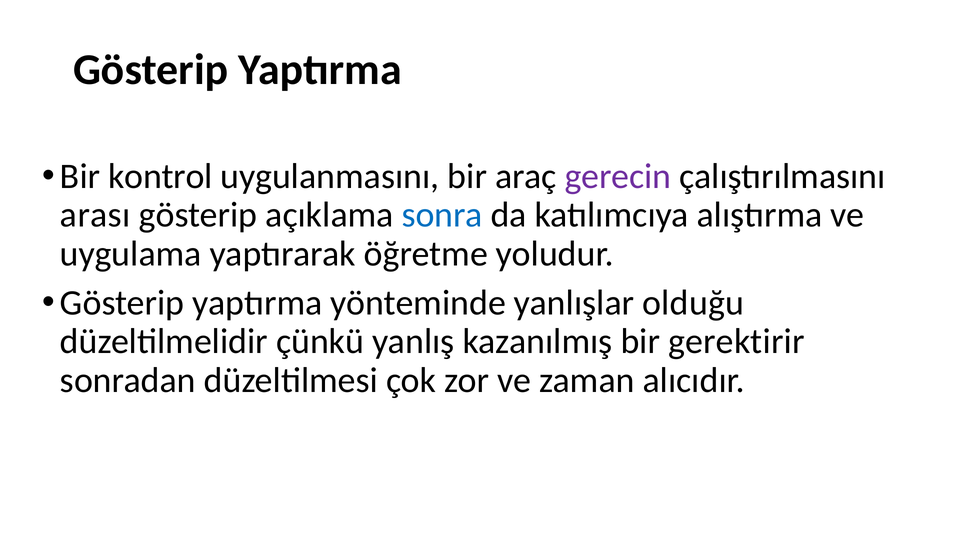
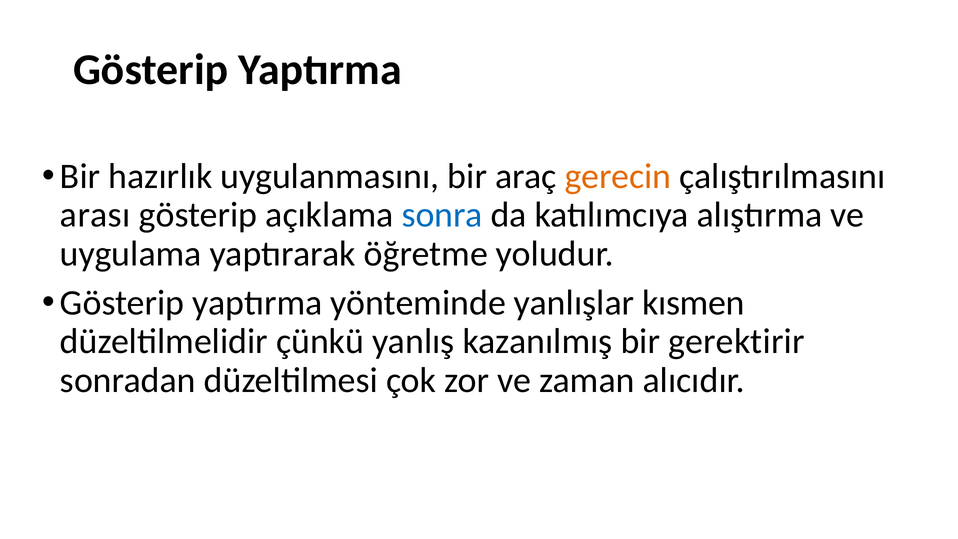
kontrol: kontrol -> hazırlık (160, 176)
gerecin colour: purple -> orange (618, 176)
olduğu: olduğu -> kısmen (693, 303)
